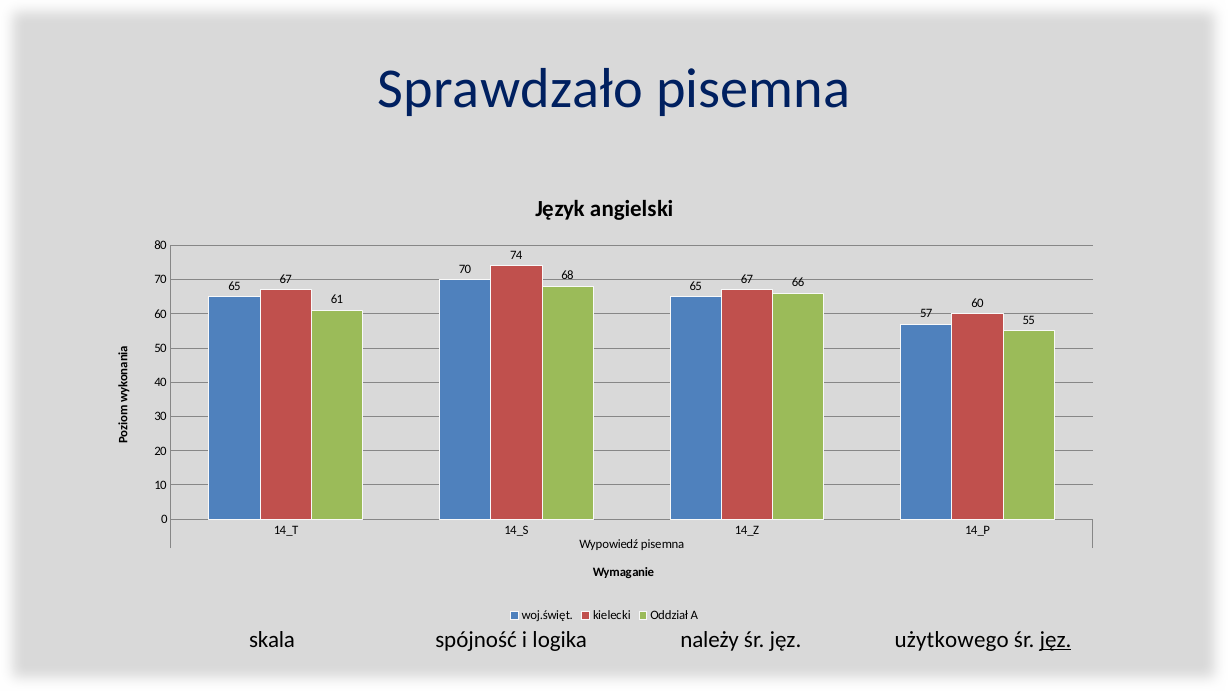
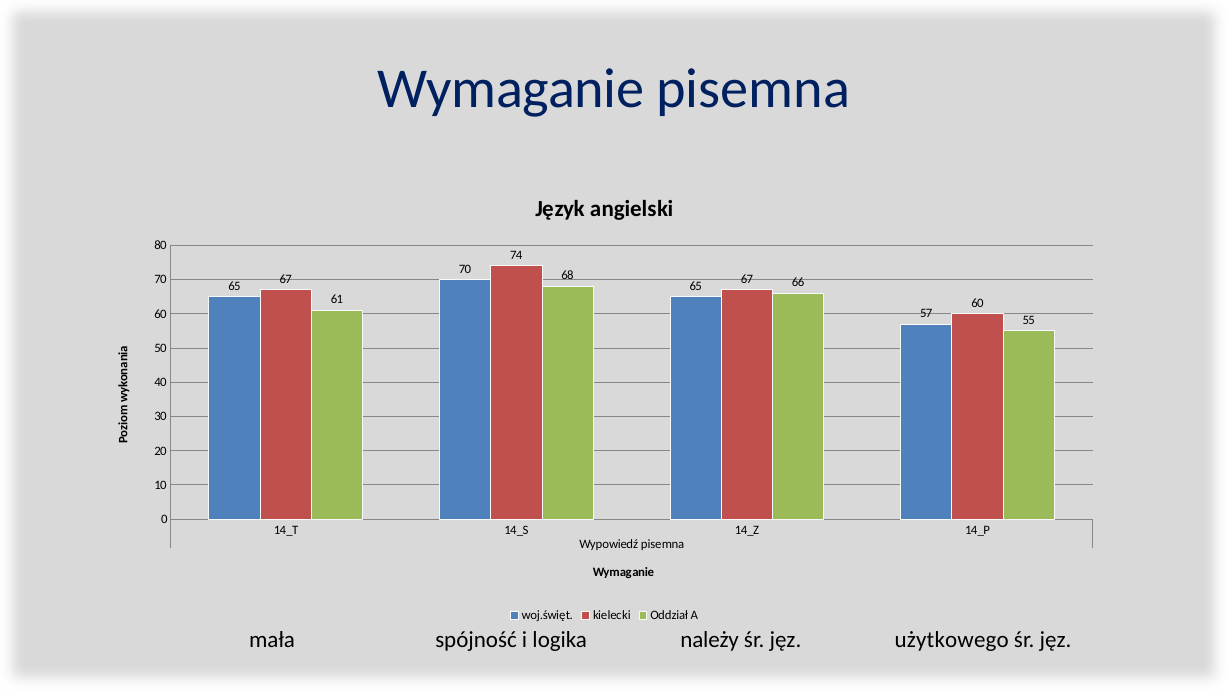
Sprawdzało: Sprawdzało -> Wymaganie (511, 89)
skala: skala -> mała (272, 639)
jęz underline: present -> none (1056, 639)
